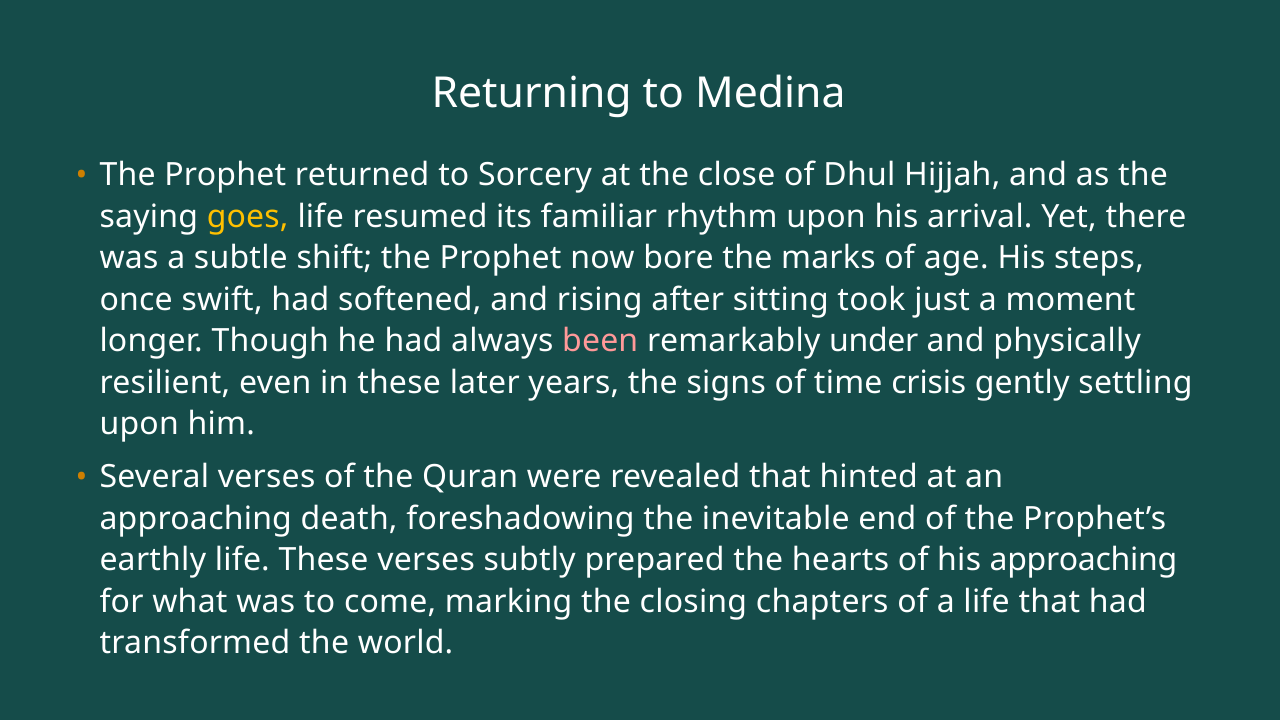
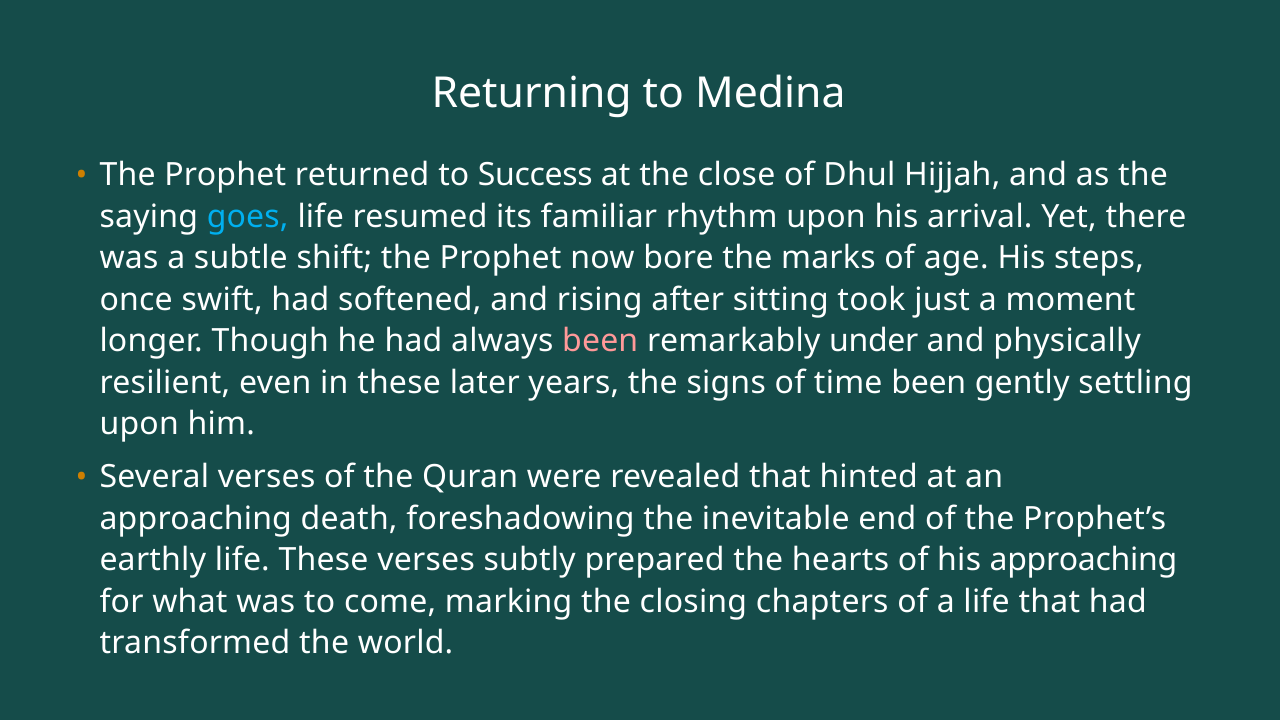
Sorcery: Sorcery -> Success (535, 175)
goes colour: yellow -> light blue (248, 217)
time crisis: crisis -> been (929, 382)
